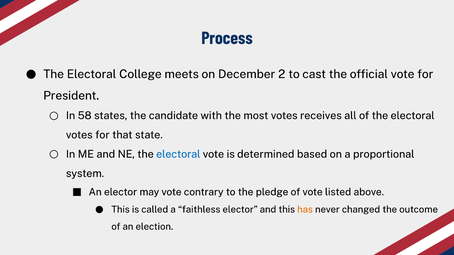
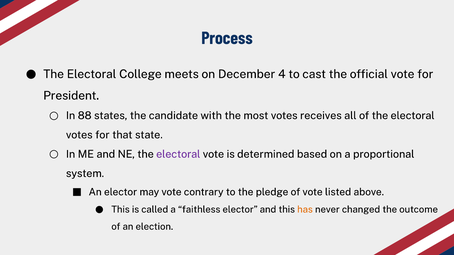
2: 2 -> 4 (282, 74)
58: 58 -> 88 (85, 116)
electoral colour: blue -> purple (178, 154)
